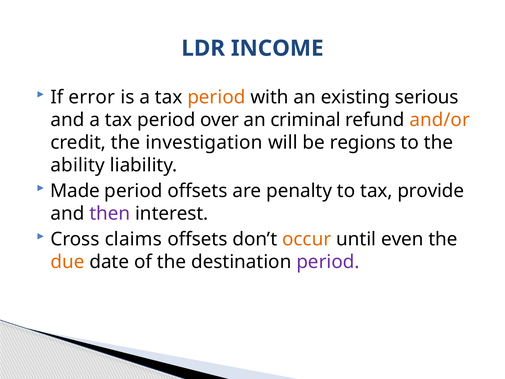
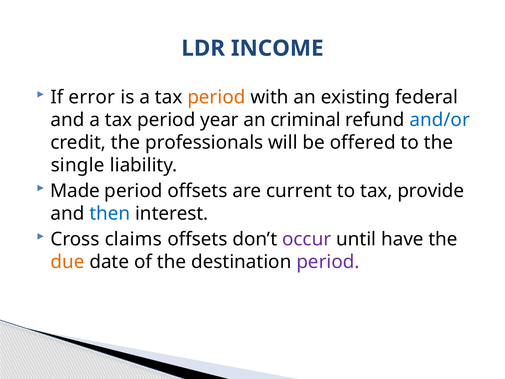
serious: serious -> federal (427, 97)
over: over -> year (220, 120)
and/or colour: orange -> blue (440, 120)
investigation: investigation -> professionals (204, 143)
regions: regions -> offered (363, 143)
ability: ability -> single (78, 165)
penalty: penalty -> current (299, 191)
then colour: purple -> blue (110, 214)
occur colour: orange -> purple (307, 239)
even: even -> have (402, 239)
